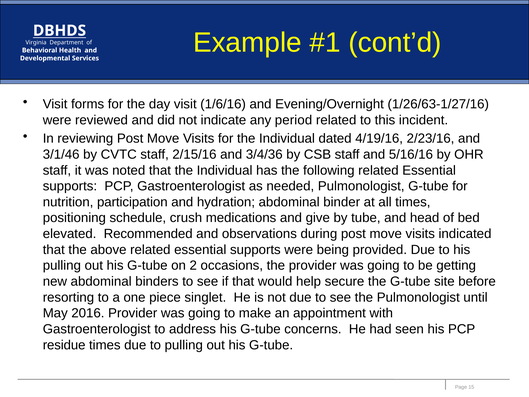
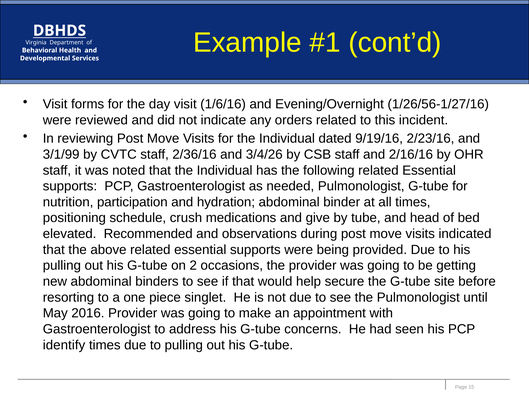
1/26/63-1/27/16: 1/26/63-1/27/16 -> 1/26/56-1/27/16 (438, 104)
period: period -> orders (294, 120)
4/19/16: 4/19/16 -> 9/19/16 (379, 138)
3/1/46: 3/1/46 -> 3/1/99 (61, 154)
2/15/16: 2/15/16 -> 2/36/16 (194, 154)
3/4/36: 3/4/36 -> 3/4/26 (264, 154)
5/16/16: 5/16/16 -> 2/16/16 (411, 154)
residue: residue -> identify (64, 345)
